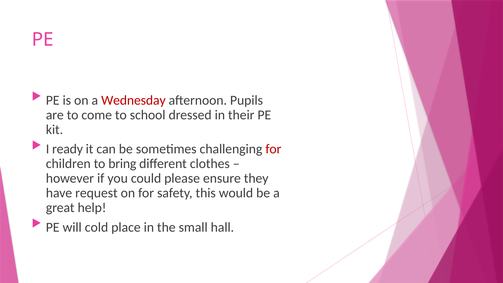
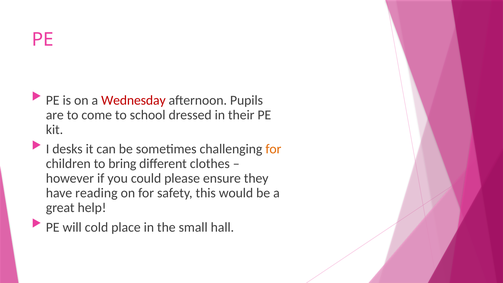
ready: ready -> desks (67, 149)
for colour: red -> orange (273, 149)
request: request -> reading (96, 193)
